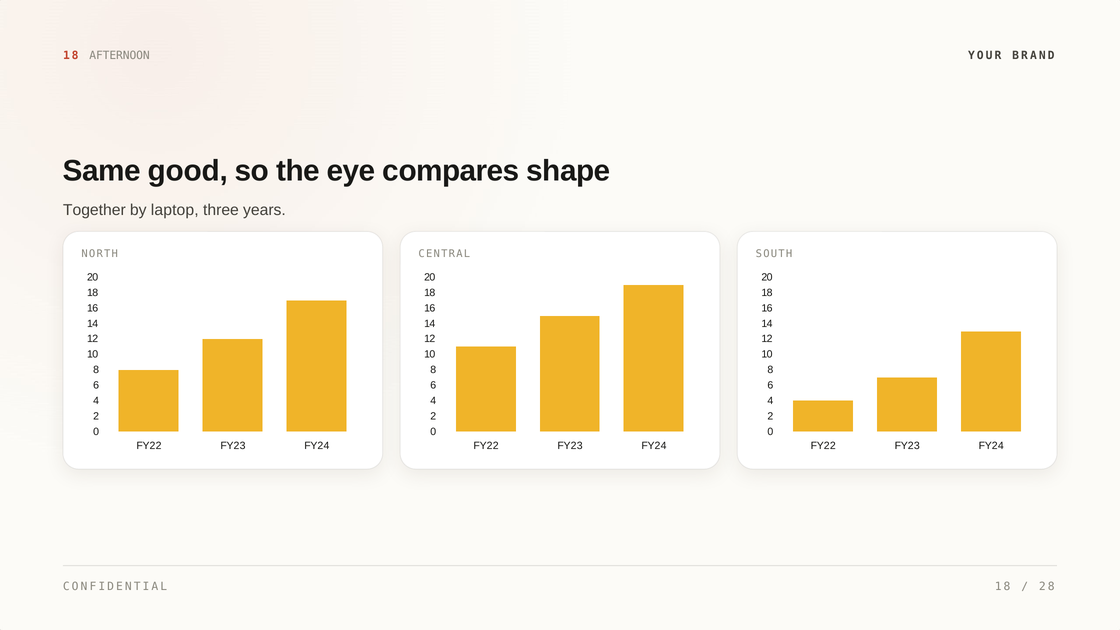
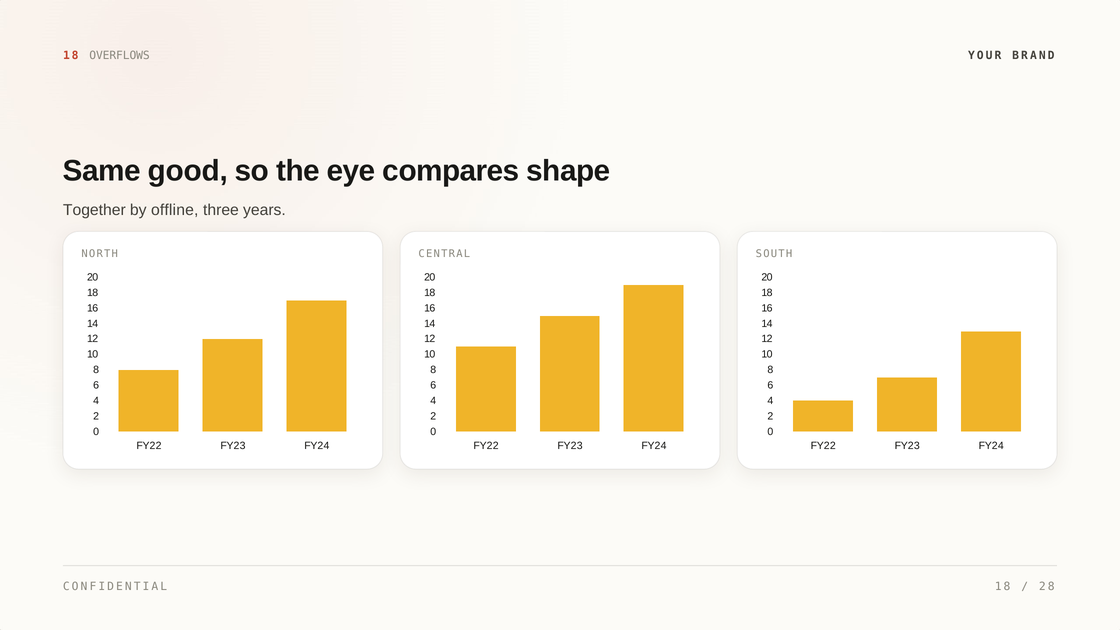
AFTERNOON: AFTERNOON -> OVERFLOWS (120, 55)
laptop: laptop -> offline (175, 210)
